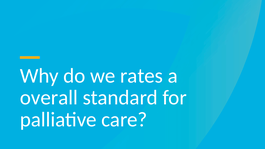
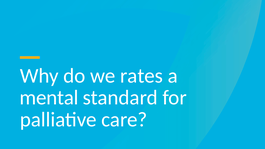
overall: overall -> mental (49, 98)
